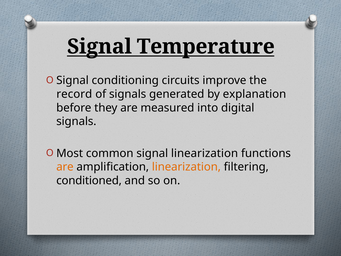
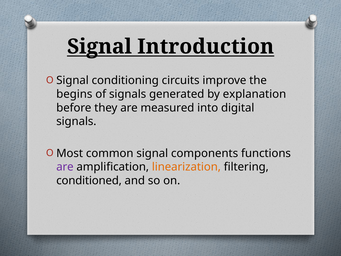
Temperature: Temperature -> Introduction (206, 47)
record: record -> begins (74, 94)
signal linearization: linearization -> components (205, 153)
are colour: orange -> purple (65, 167)
